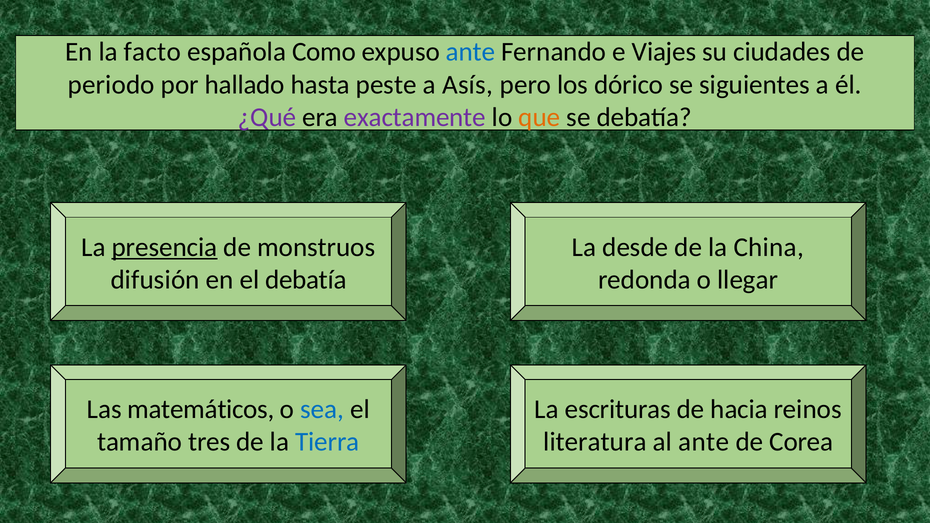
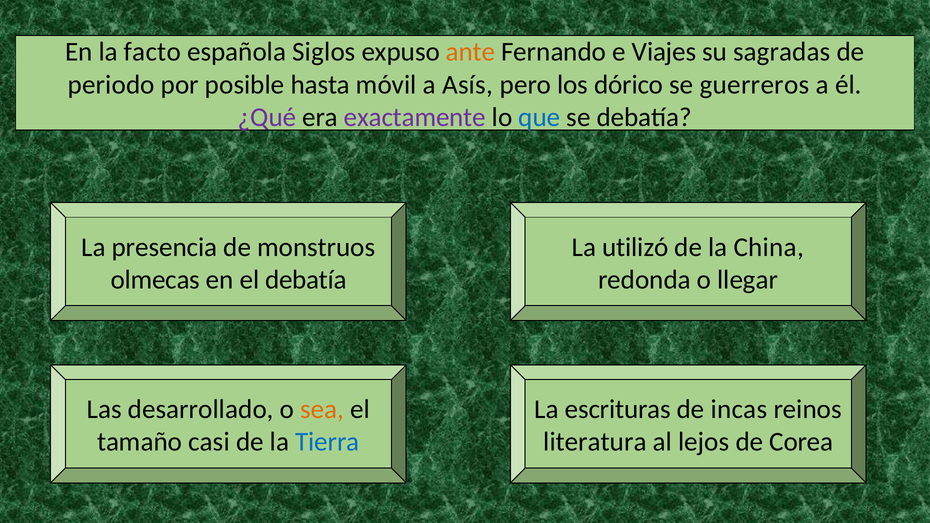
Como: Como -> Siglos (324, 52)
ante colour: blue -> orange (471, 52)
ciudades: ciudades -> sagradas (782, 52)
hallado: hallado -> posible (245, 85)
peste: peste -> móvil (386, 85)
siguientes: siguientes -> guerreros (755, 85)
que colour: orange -> blue (539, 117)
presencia underline: present -> none (165, 247)
desde: desde -> utilizó (635, 247)
difusión: difusión -> olmecas (155, 280)
matemáticos: matemáticos -> desarrollado (201, 410)
sea colour: blue -> orange (322, 410)
hacia: hacia -> incas (739, 410)
tres: tres -> casi (209, 442)
al ante: ante -> lejos (704, 442)
